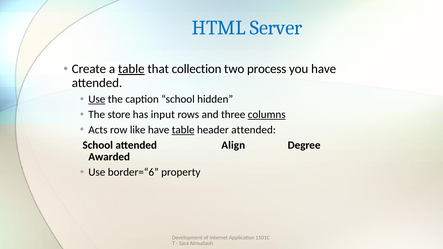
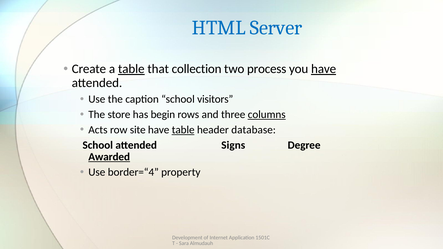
have underline: none -> present (324, 69)
Use underline: present -> none (97, 99)
hidden: hidden -> visitors (215, 99)
input: input -> begin (163, 115)
like: like -> site (138, 130)
header attended: attended -> database (254, 130)
Align: Align -> Signs (233, 145)
Awarded underline: none -> present (109, 157)
border=“6: border=“6 -> border=“4 (133, 172)
